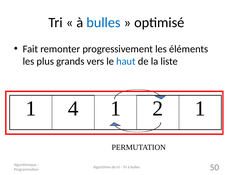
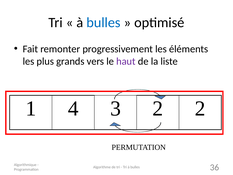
haut colour: blue -> purple (126, 61)
4 1: 1 -> 3 (116, 108)
2 1: 1 -> 2 (200, 108)
50: 50 -> 36 (214, 167)
